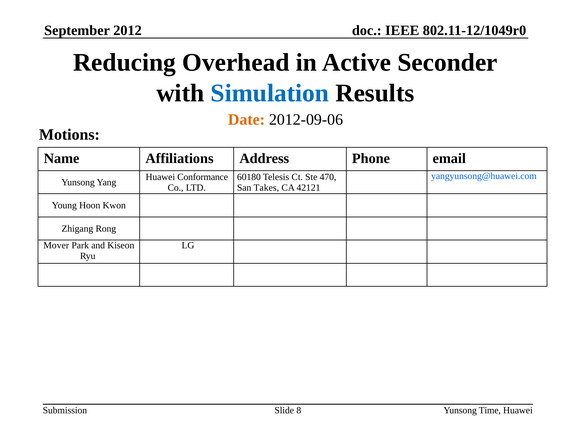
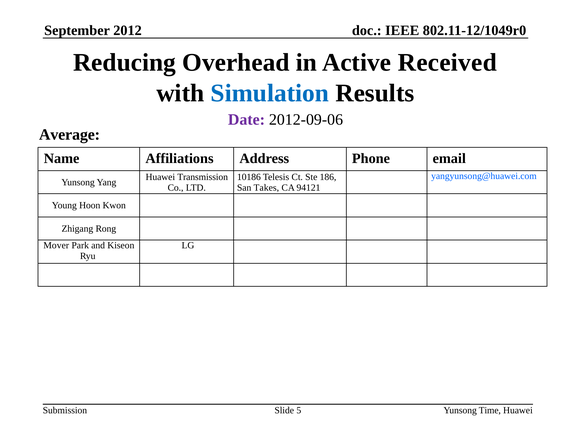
Seconder: Seconder -> Received (447, 63)
Date colour: orange -> purple (246, 120)
Motions: Motions -> Average (70, 135)
Conformance: Conformance -> Transmission (203, 177)
60180: 60180 -> 10186 (249, 177)
470: 470 -> 186 (328, 177)
42121: 42121 -> 94121 (308, 188)
8: 8 -> 5 (299, 411)
